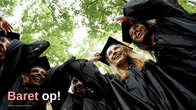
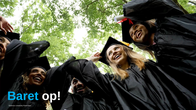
Baret colour: pink -> light blue (23, 96)
